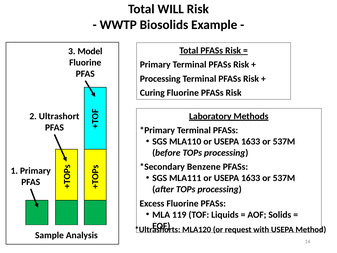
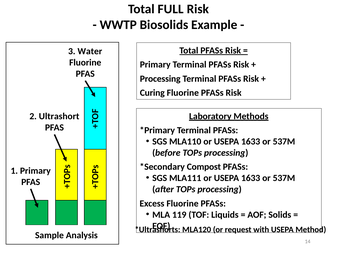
WILL: WILL -> FULL (171, 9)
Model: Model -> Water (90, 51)
Benzene: Benzene -> Compost (204, 167)
